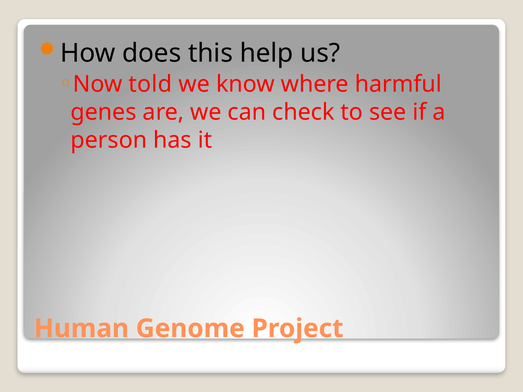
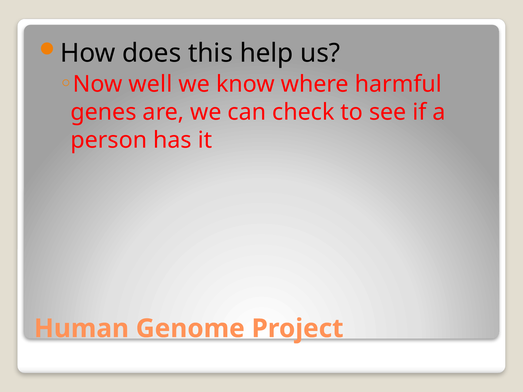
told: told -> well (150, 84)
